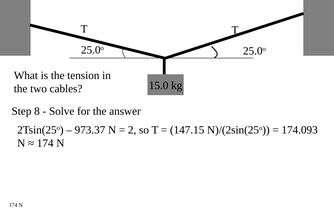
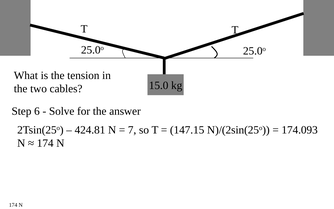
8: 8 -> 6 (37, 111)
973.37: 973.37 -> 424.81 (90, 130)
2: 2 -> 7 (132, 130)
